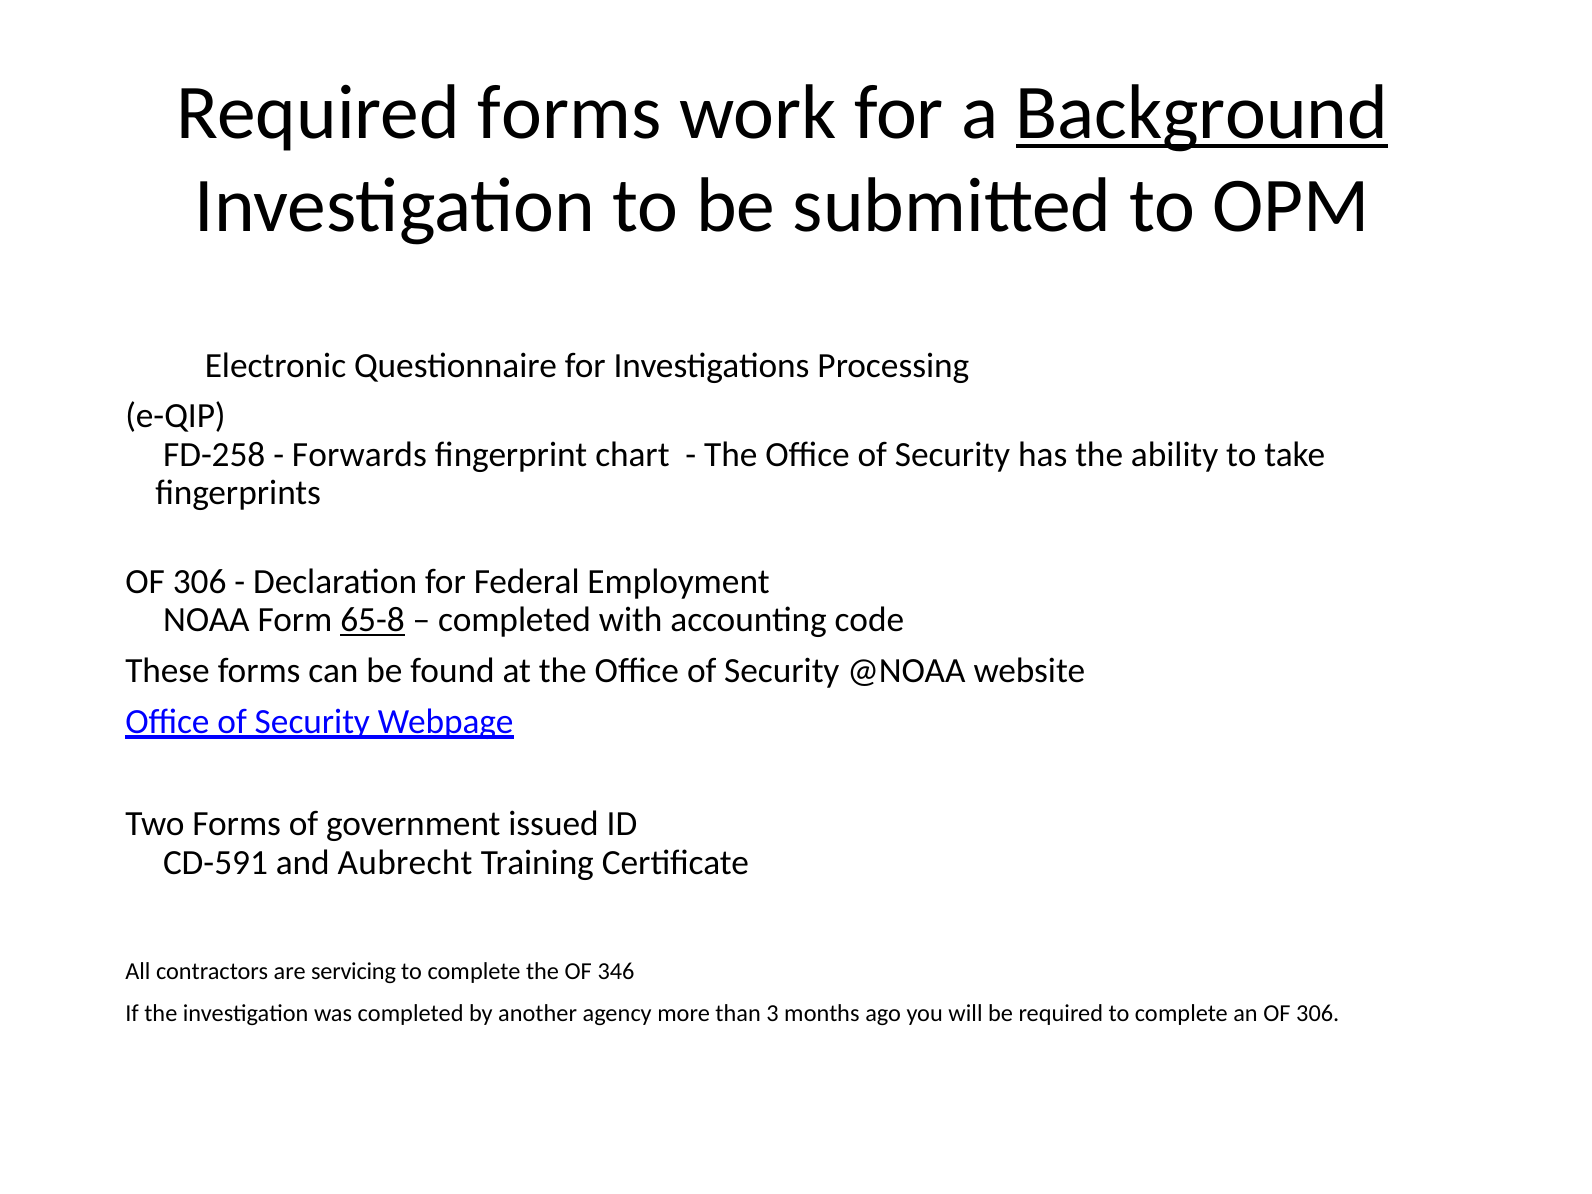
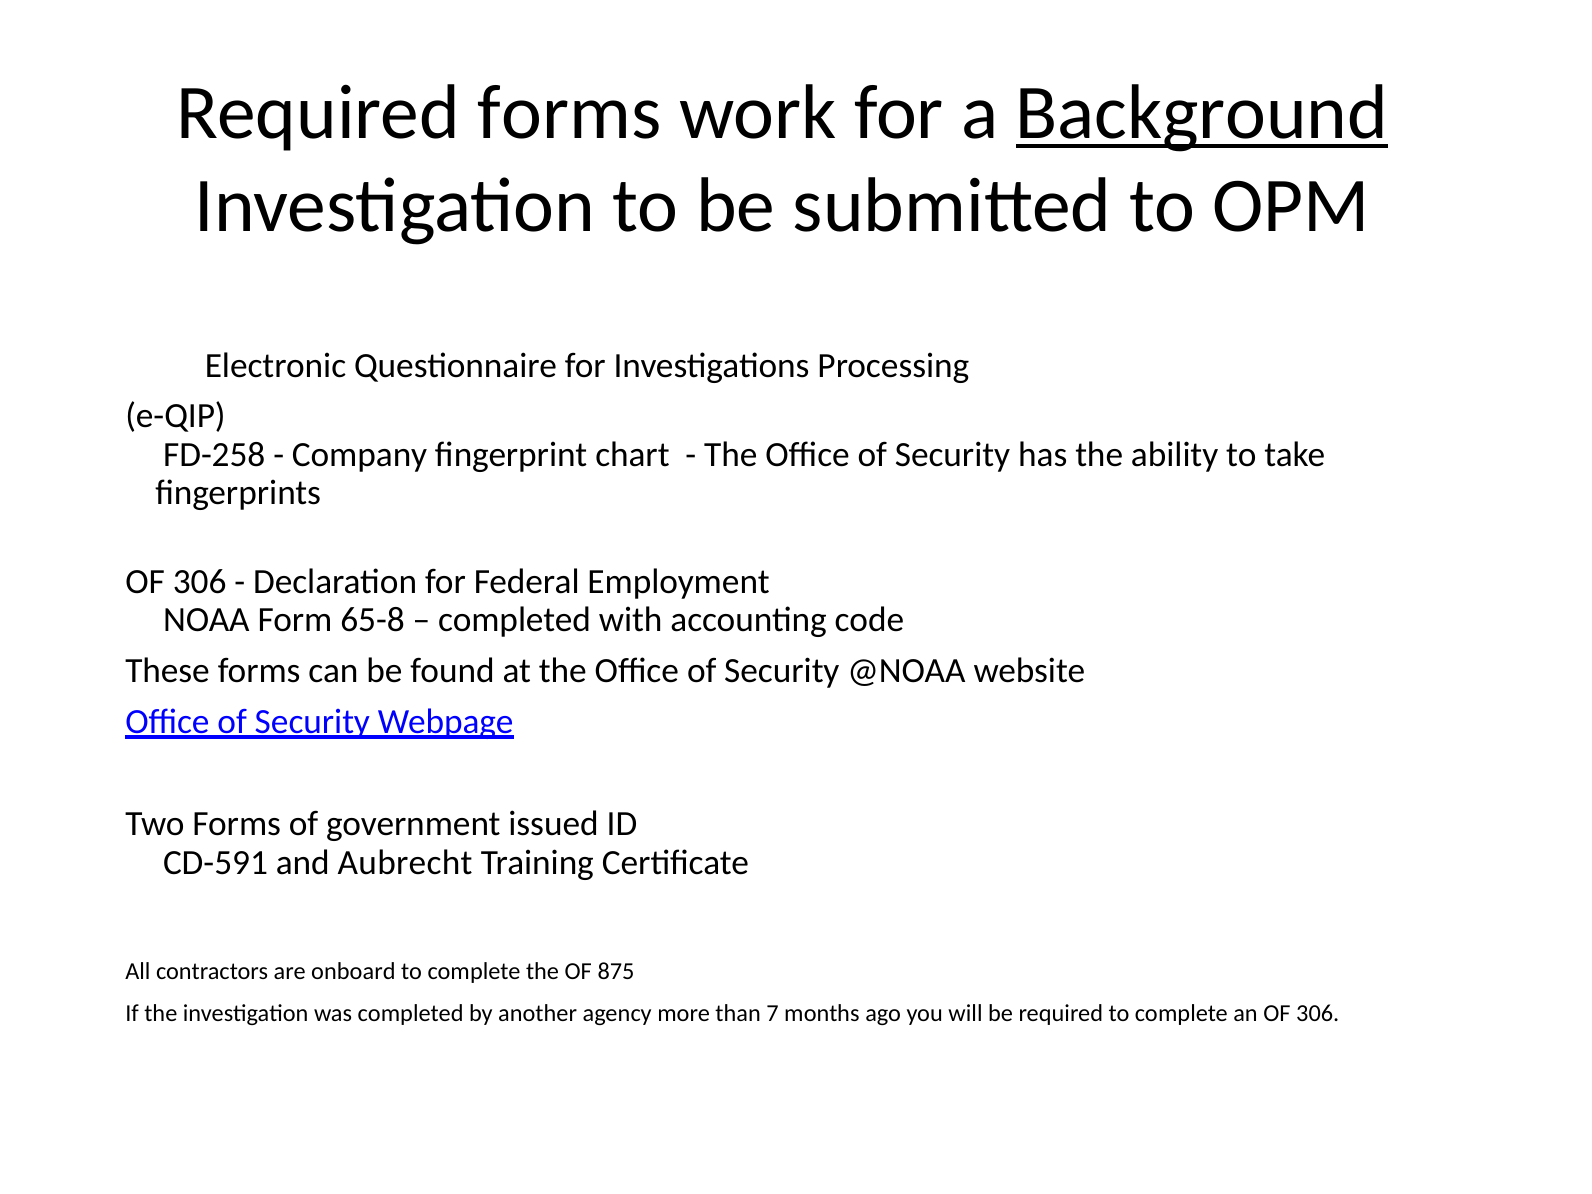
Forwards: Forwards -> Company (360, 454)
65-8 underline: present -> none (373, 620)
servicing: servicing -> onboard (353, 971)
346: 346 -> 875 (616, 971)
3: 3 -> 7 (773, 1014)
